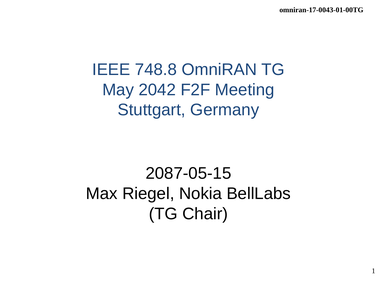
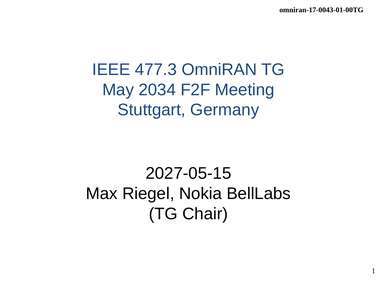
748.8: 748.8 -> 477.3 (156, 70)
2042: 2042 -> 2034 (157, 90)
2087-05-15: 2087-05-15 -> 2027-05-15 (188, 173)
